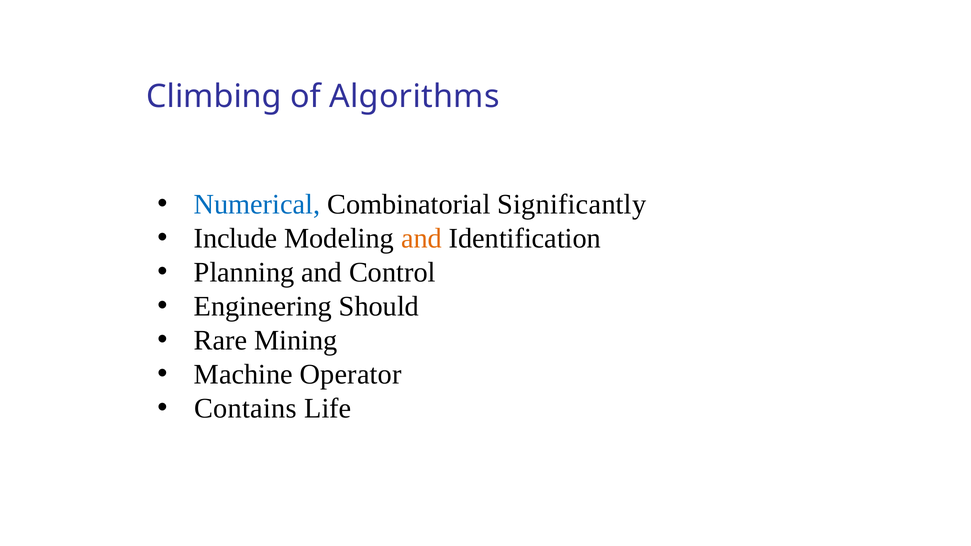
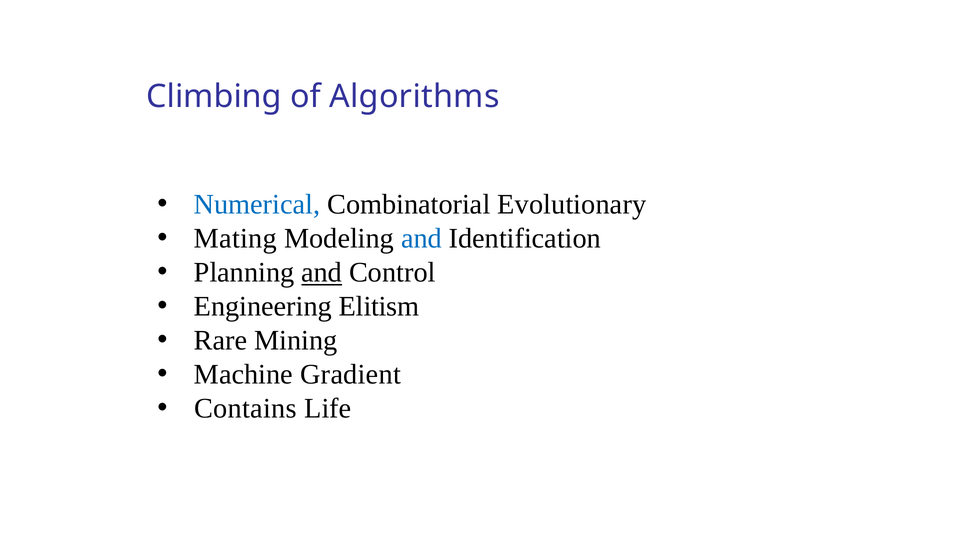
Significantly: Significantly -> Evolutionary (572, 205)
Include: Include -> Mating (235, 239)
and colour: orange -> blue (421, 239)
and underline: none -> present (322, 273)
Should: Should -> Elitism (379, 307)
Operator: Operator -> Gradient (351, 375)
